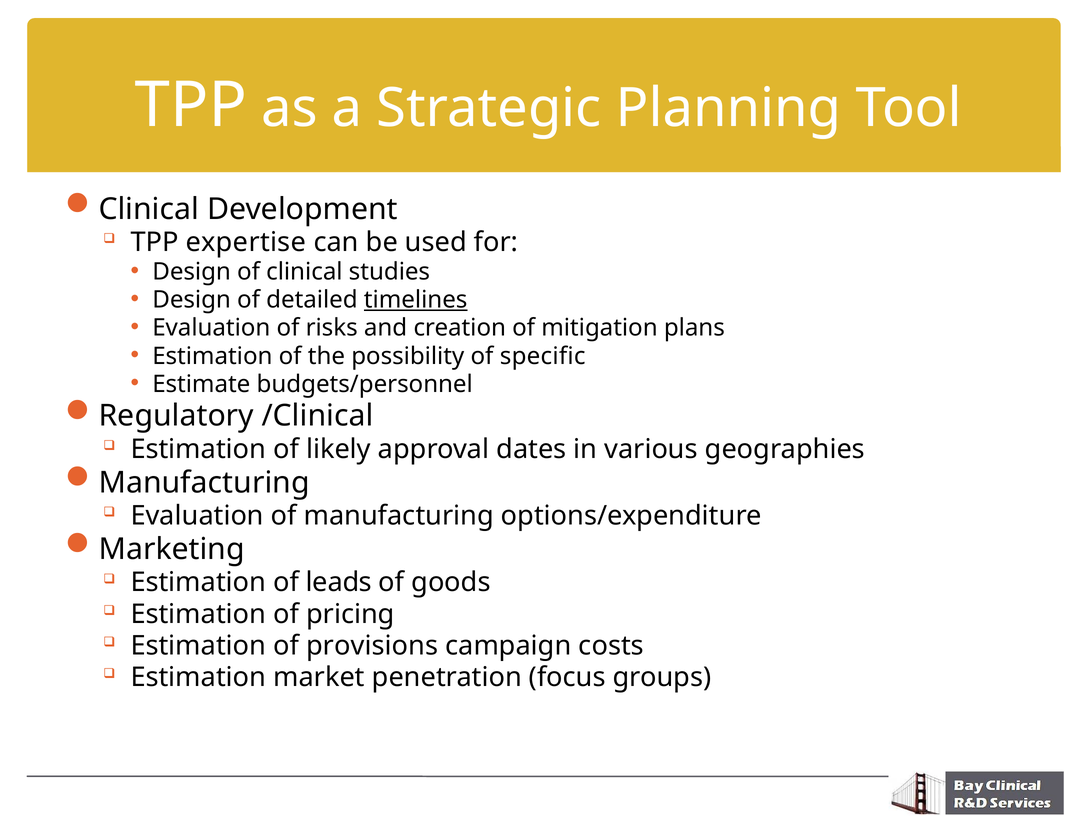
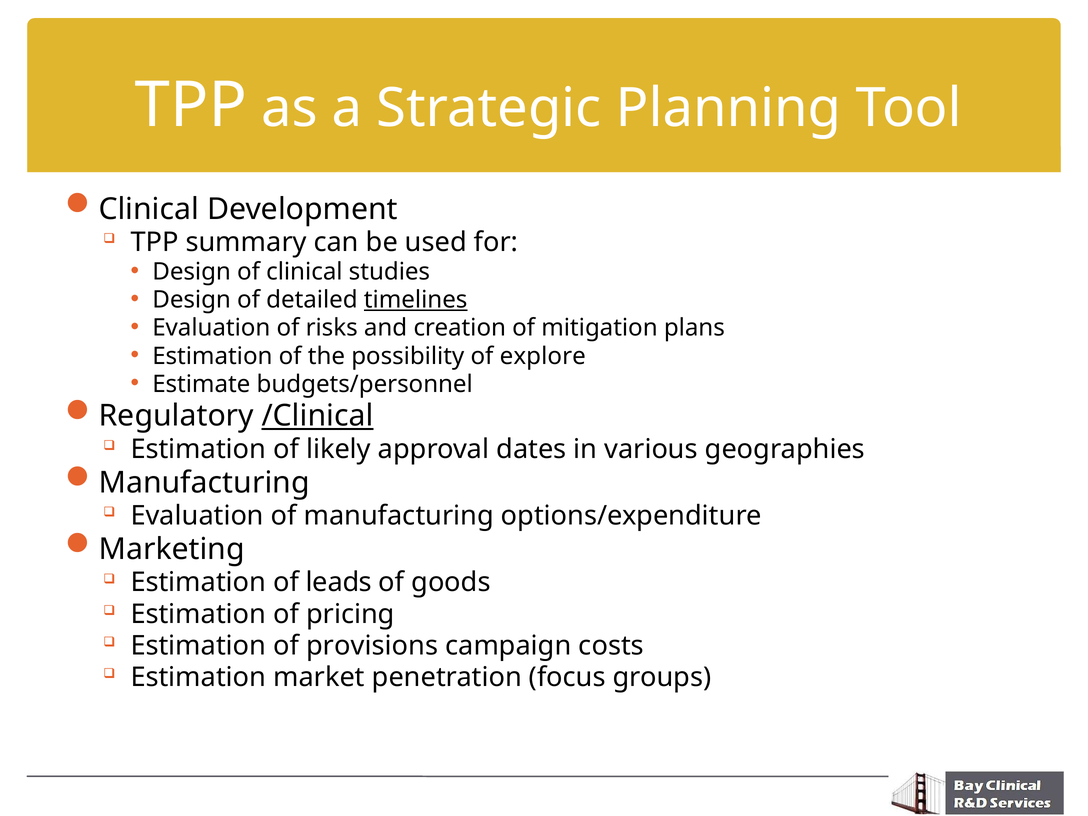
expertise: expertise -> summary (246, 242)
specific: specific -> explore (543, 356)
/Clinical underline: none -> present (318, 416)
